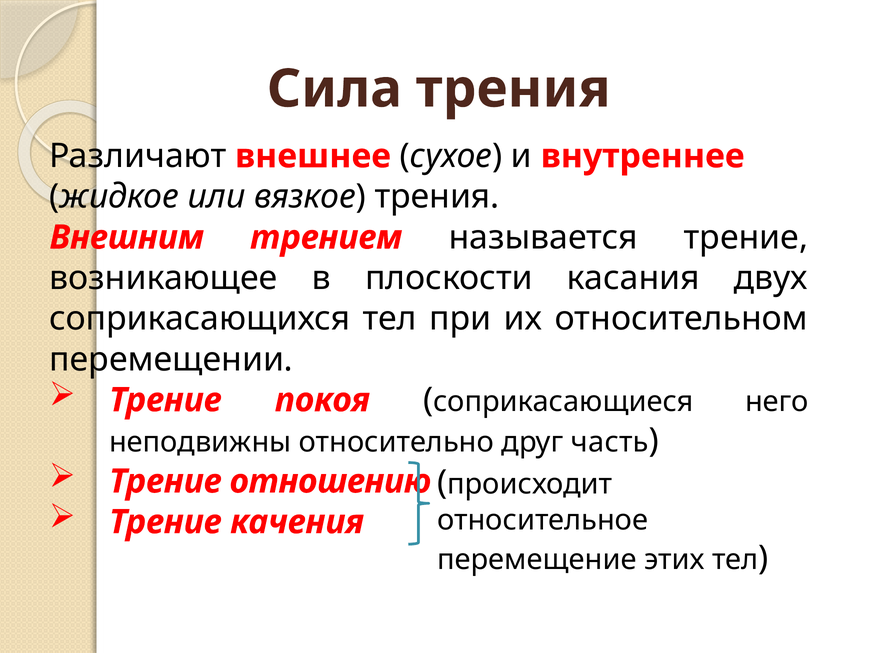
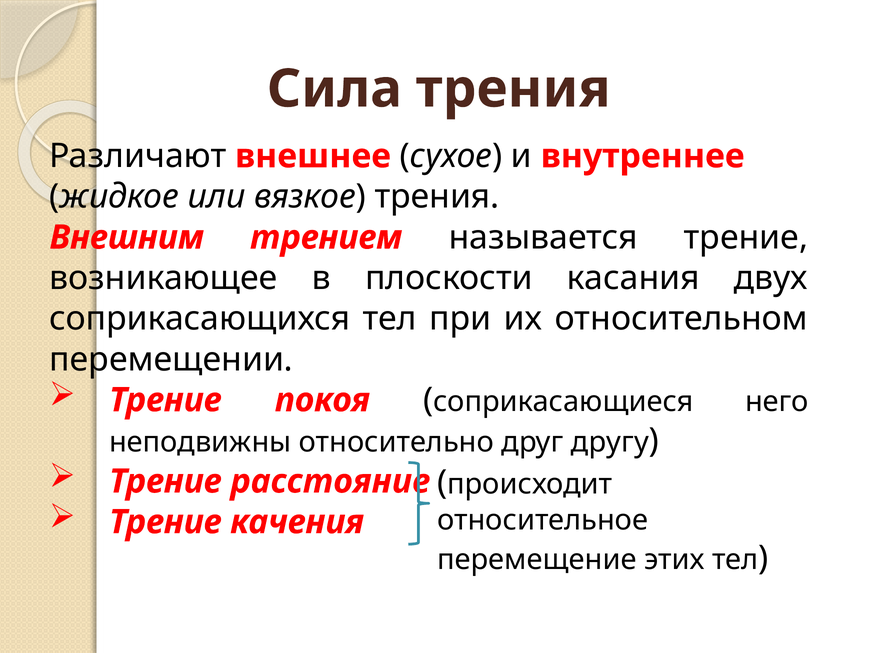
часть: часть -> другу (610, 443)
отношению: отношению -> расстояние (330, 482)
